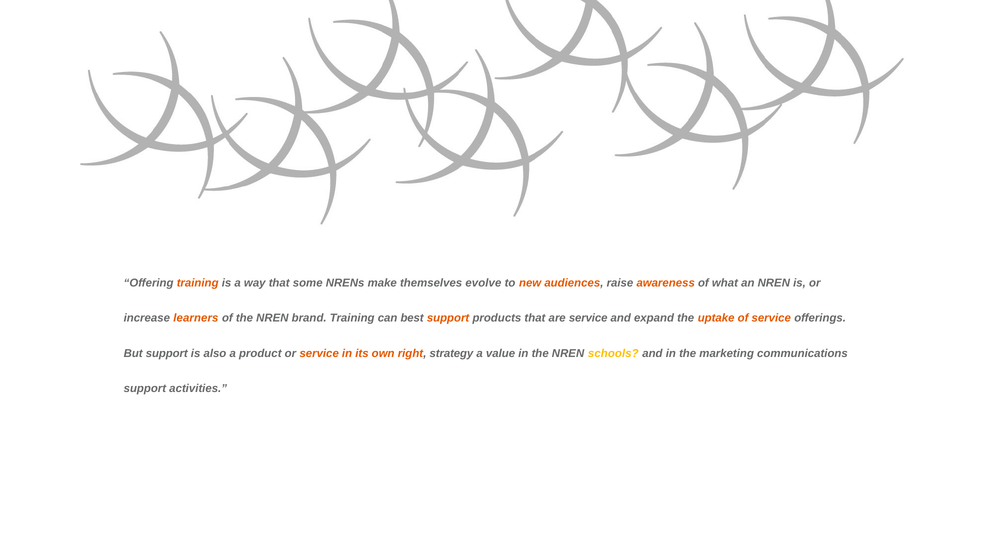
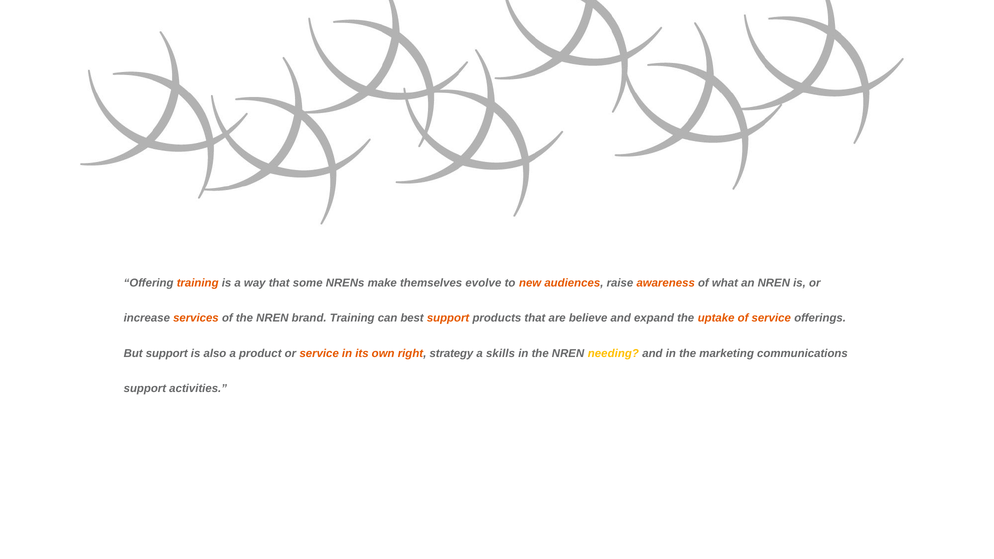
learners: learners -> services (196, 318)
are service: service -> believe (588, 318)
value: value -> skills (501, 353)
schools: schools -> needing (613, 353)
